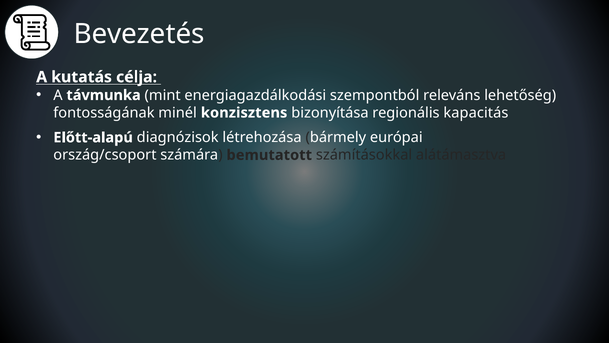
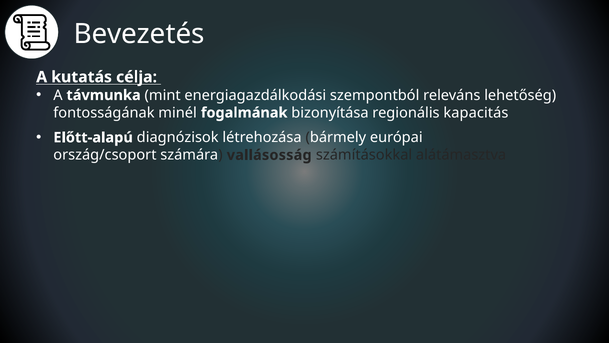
konzisztens: konzisztens -> fogalmának (244, 113)
bemutatott: bemutatott -> vallásosság (269, 155)
